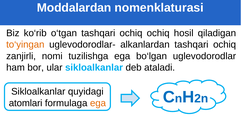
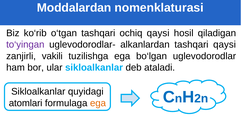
ochiq ochiq: ochiq -> qaysi (158, 33)
to‘yingan colour: orange -> purple (25, 44)
alkanlardan tashqari ochiq: ochiq -> qaysi (225, 44)
nomi: nomi -> vakili (52, 56)
